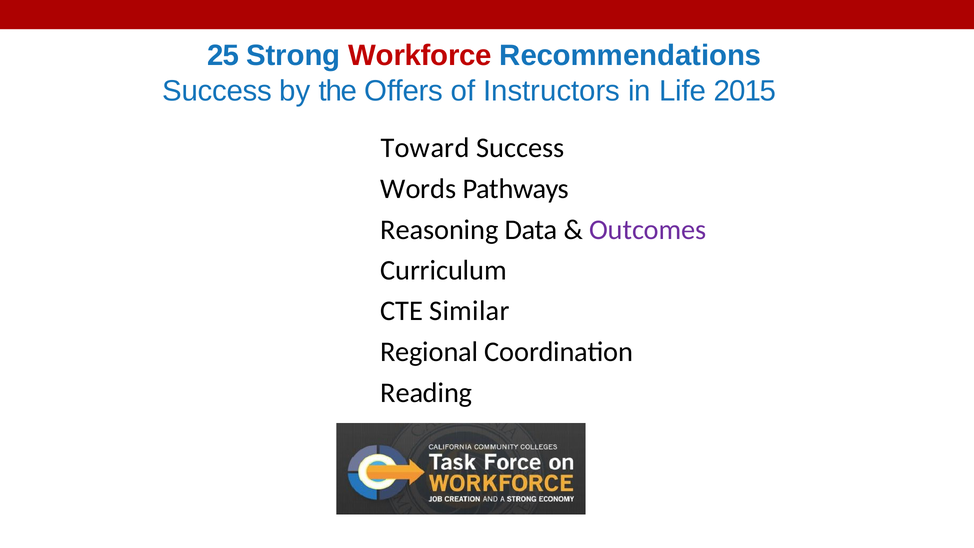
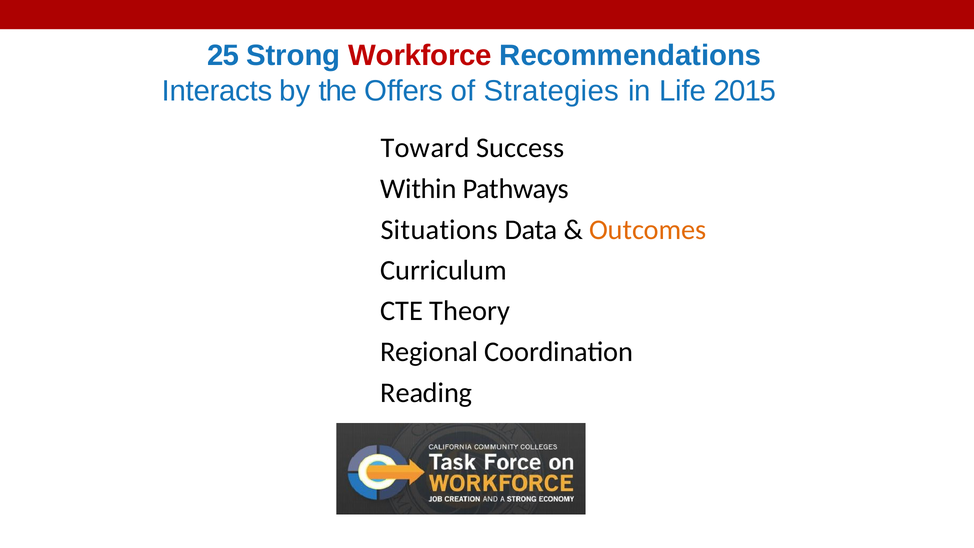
Success: Success -> Interacts (217, 91)
Instructors: Instructors -> Strategies (551, 91)
Words: Words -> Within (418, 189)
Reasoning: Reasoning -> Situations (439, 230)
Outcomes colour: purple -> orange (648, 230)
Similar: Similar -> Theory (470, 311)
